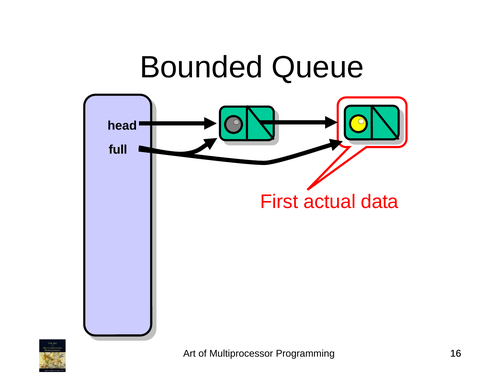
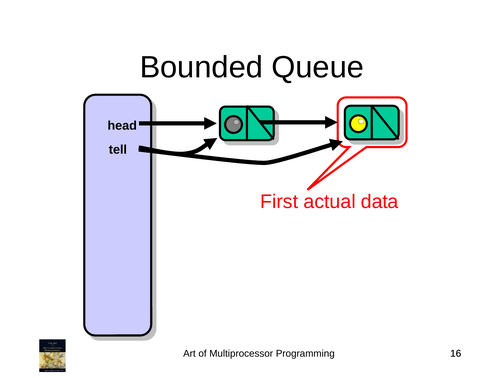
full: full -> tell (118, 150)
